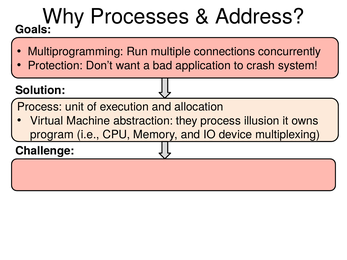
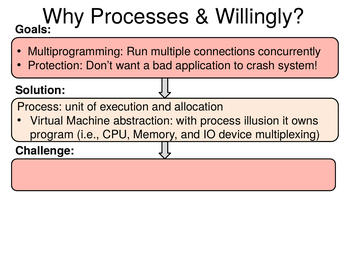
Address: Address -> Willingly (260, 17)
they: they -> with (187, 121)
